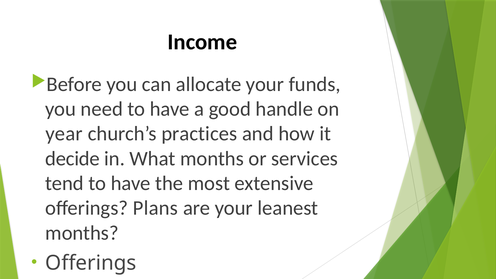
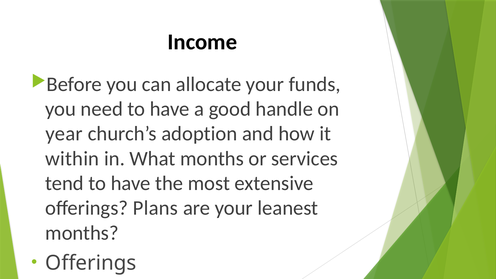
practices: practices -> adoption (199, 134)
decide: decide -> within (72, 159)
